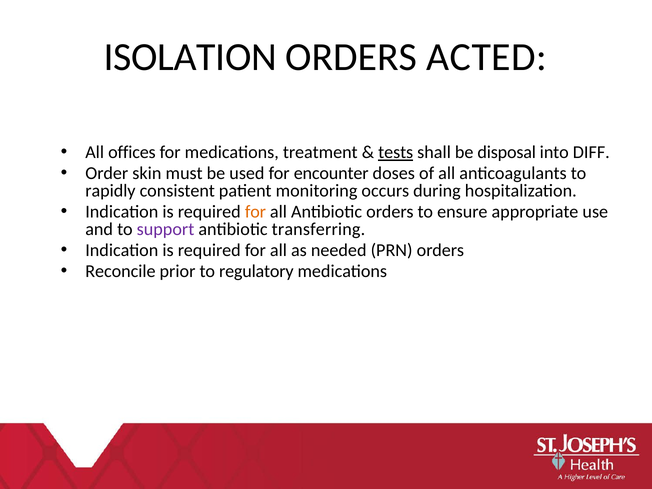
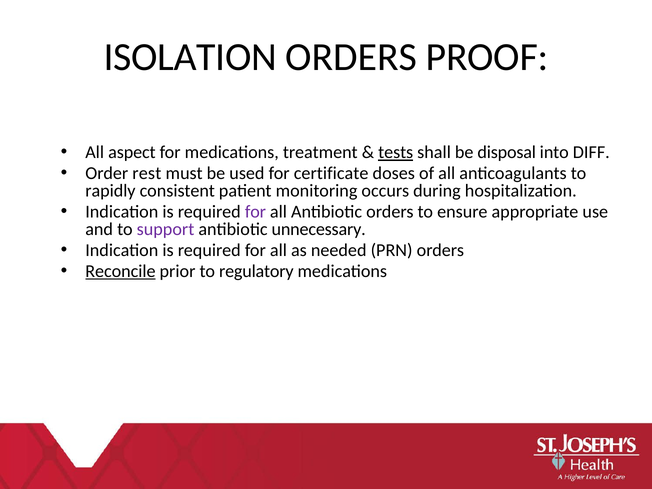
ACTED: ACTED -> PROOF (487, 57)
offices: offices -> aspect (132, 152)
skin: skin -> rest (147, 173)
encounter: encounter -> certificate (331, 173)
for colour: orange -> purple (255, 212)
transferring: transferring -> unnecessary (319, 229)
Reconcile underline: none -> present (120, 271)
